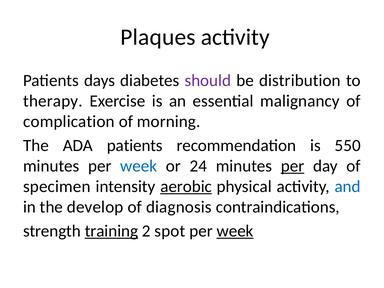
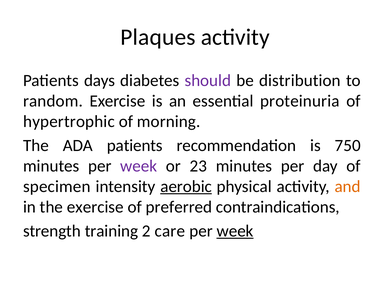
therapy: therapy -> random (53, 101)
malignancy: malignancy -> proteinuria (300, 101)
complication: complication -> hypertrophic (69, 122)
550: 550 -> 750 (348, 145)
week colour: blue -> purple (139, 166)
24: 24 -> 23 (198, 166)
per underline: present -> none (293, 166)
and colour: blue -> orange (348, 186)
the develop: develop -> exercise (95, 207)
diagnosis: diagnosis -> preferred (179, 207)
training underline: present -> none (111, 231)
spot: spot -> care (170, 231)
